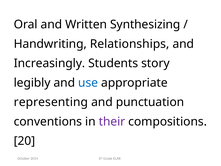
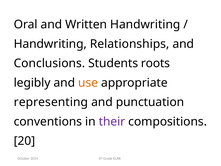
Written Synthesizing: Synthesizing -> Handwriting (145, 24)
Increasingly: Increasingly -> Conclusions (49, 63)
story: story -> roots (155, 63)
use colour: blue -> orange (88, 83)
